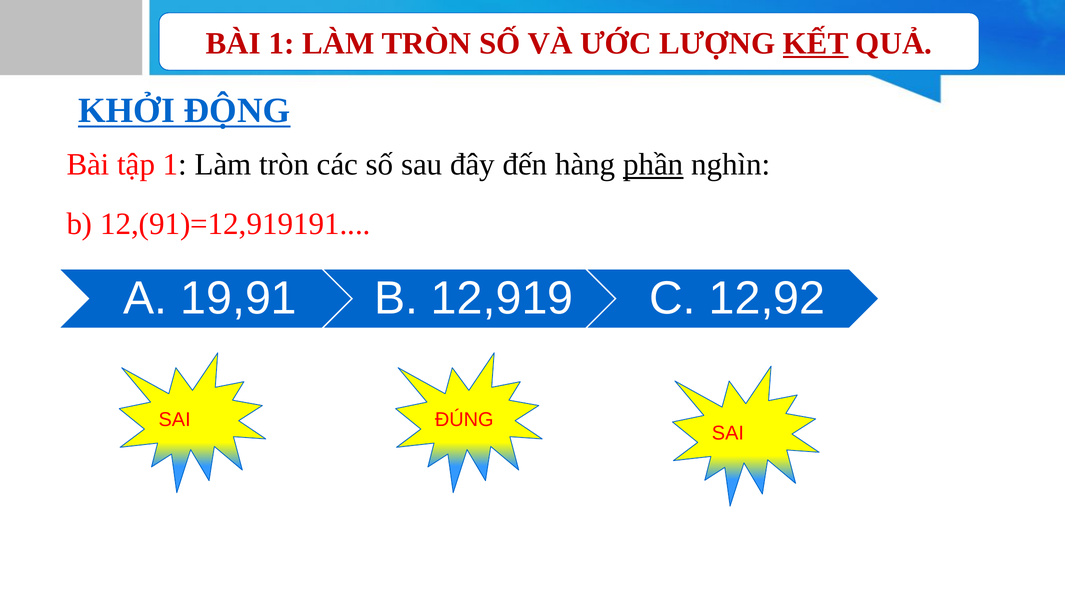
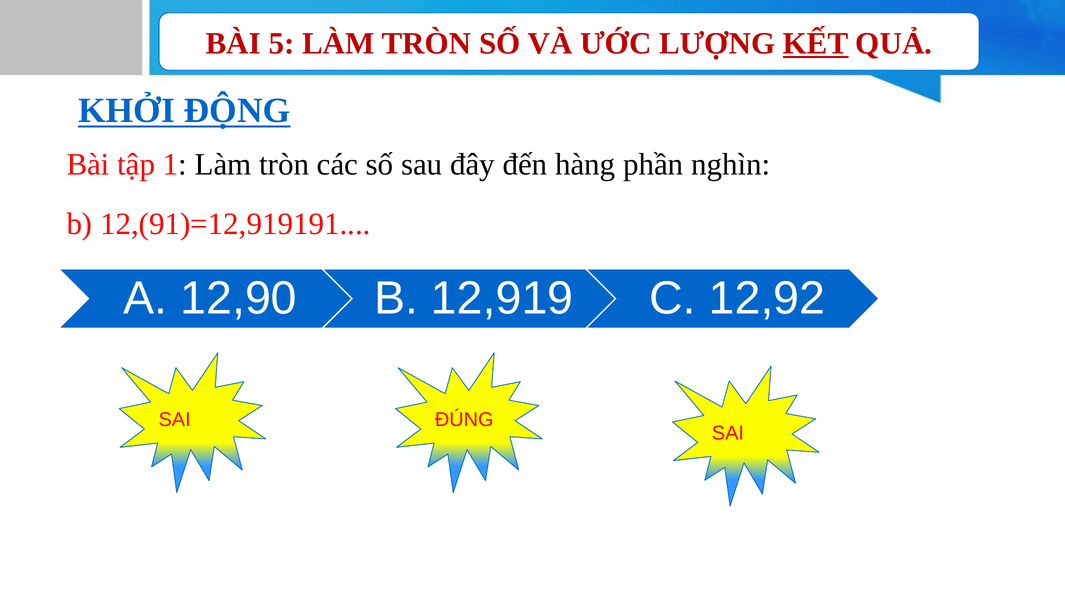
BÀI 1: 1 -> 5 (282, 44)
phần underline: present -> none (653, 165)
19,91: 19,91 -> 12,90 (239, 298)
